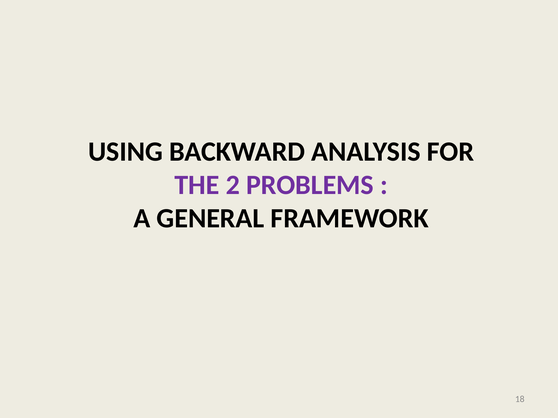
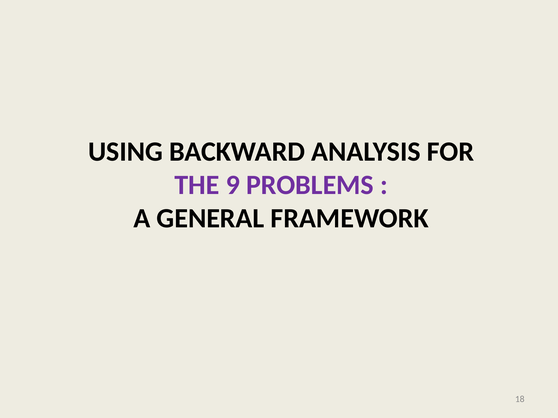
2: 2 -> 9 (233, 185)
